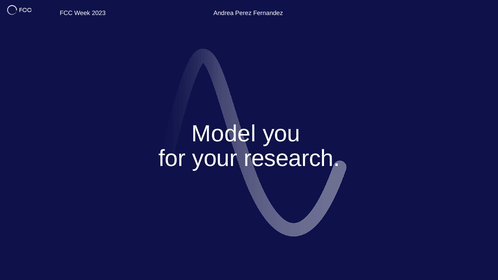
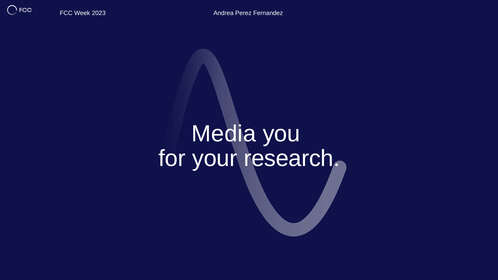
Model: Model -> Media (224, 134)
